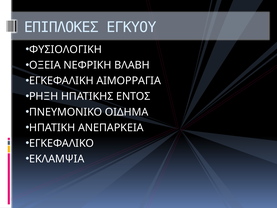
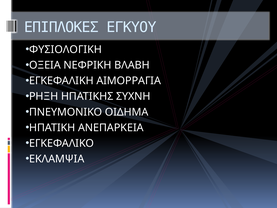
ΕΝΤΟΣ: ΕΝΤΟΣ -> ΣΥΧΝΗ (133, 96)
